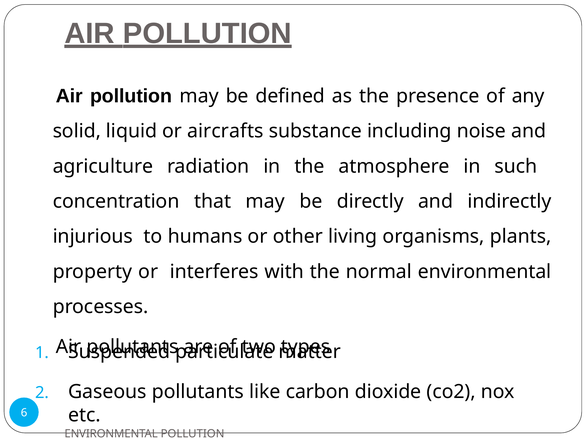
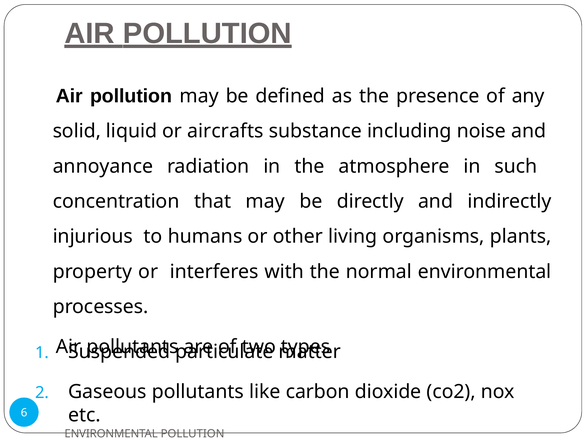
agriculture: agriculture -> annoyance (103, 166)
